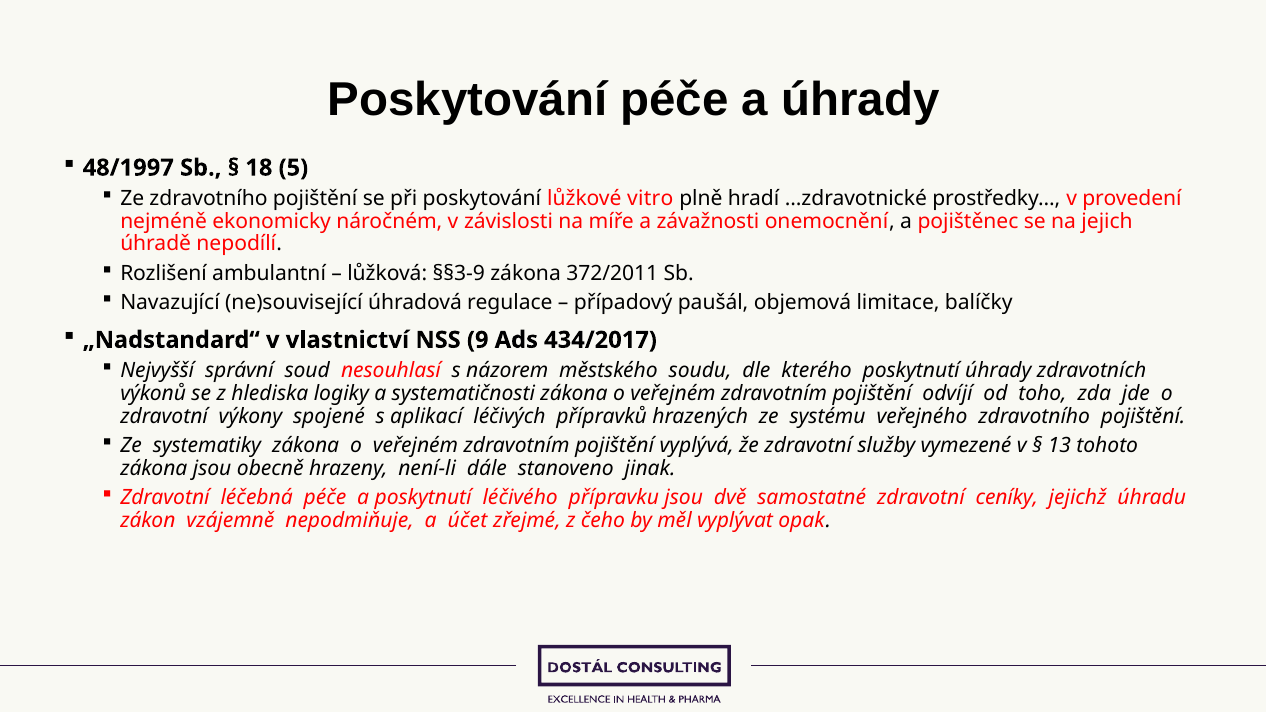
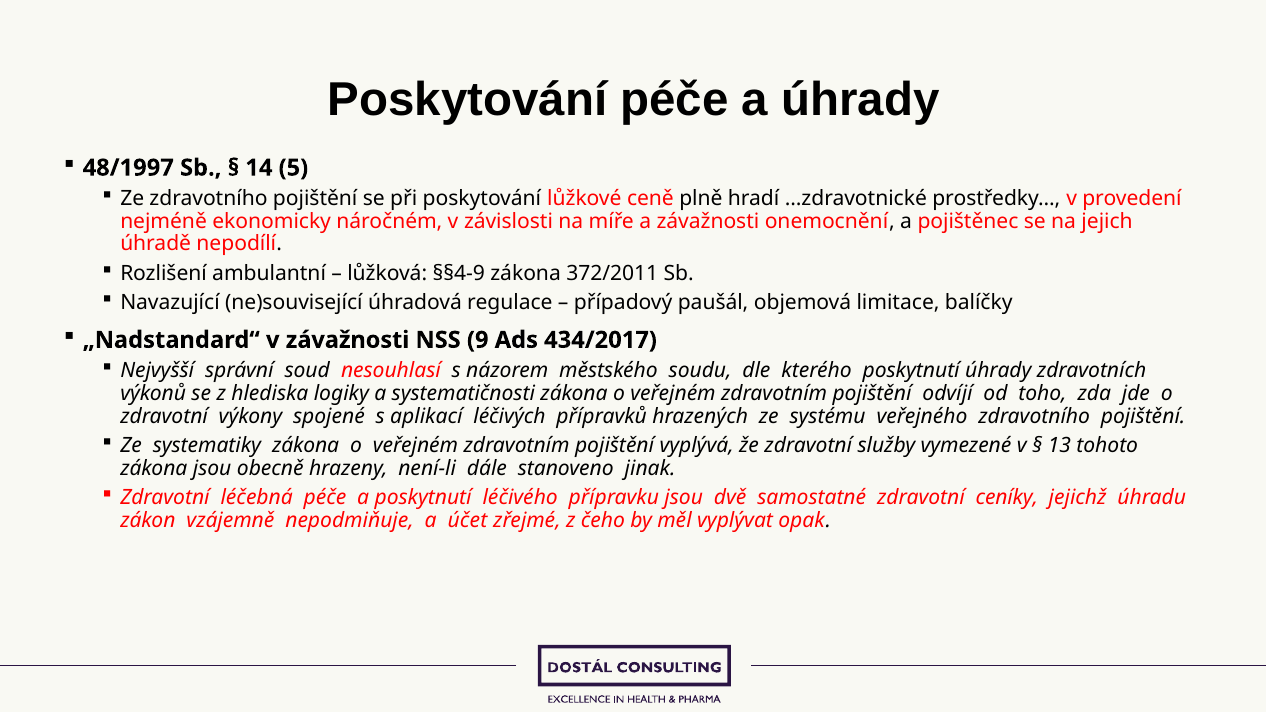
18: 18 -> 14 (259, 168)
vitro: vitro -> ceně (650, 199)
§§3-9: §§3-9 -> §§4-9 (459, 273)
v vlastnictví: vlastnictví -> závažnosti (348, 340)
